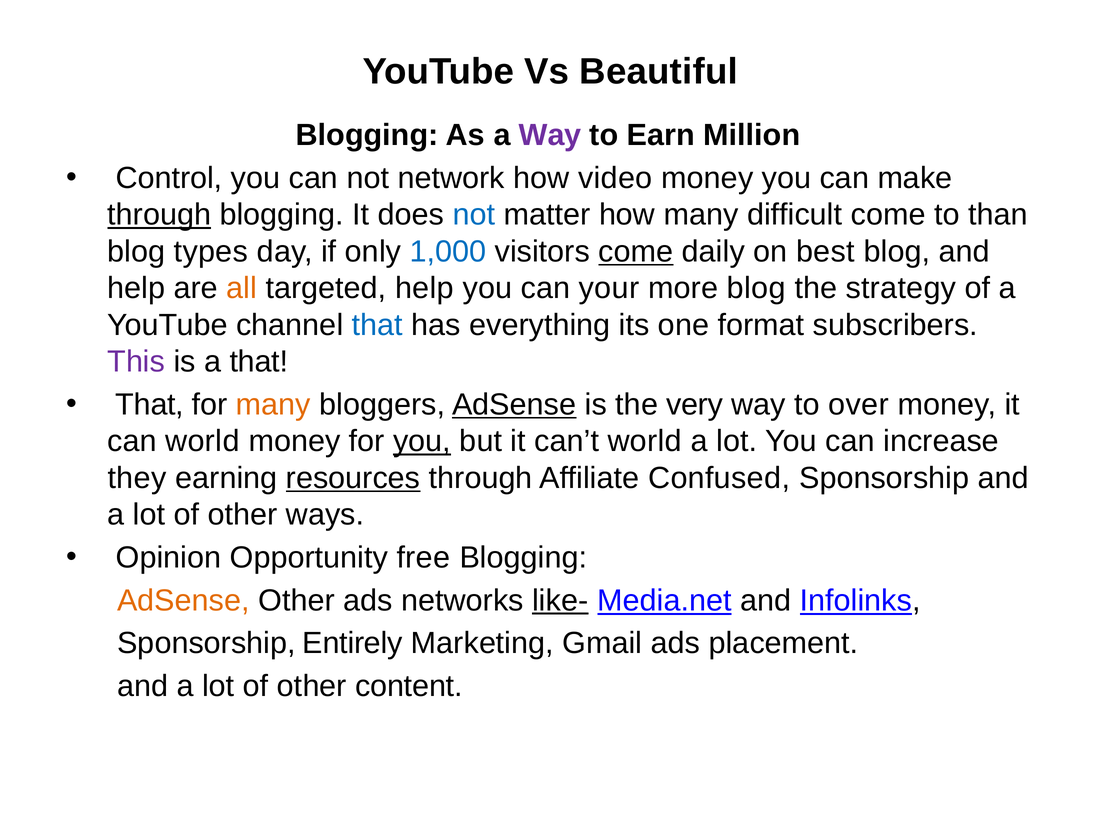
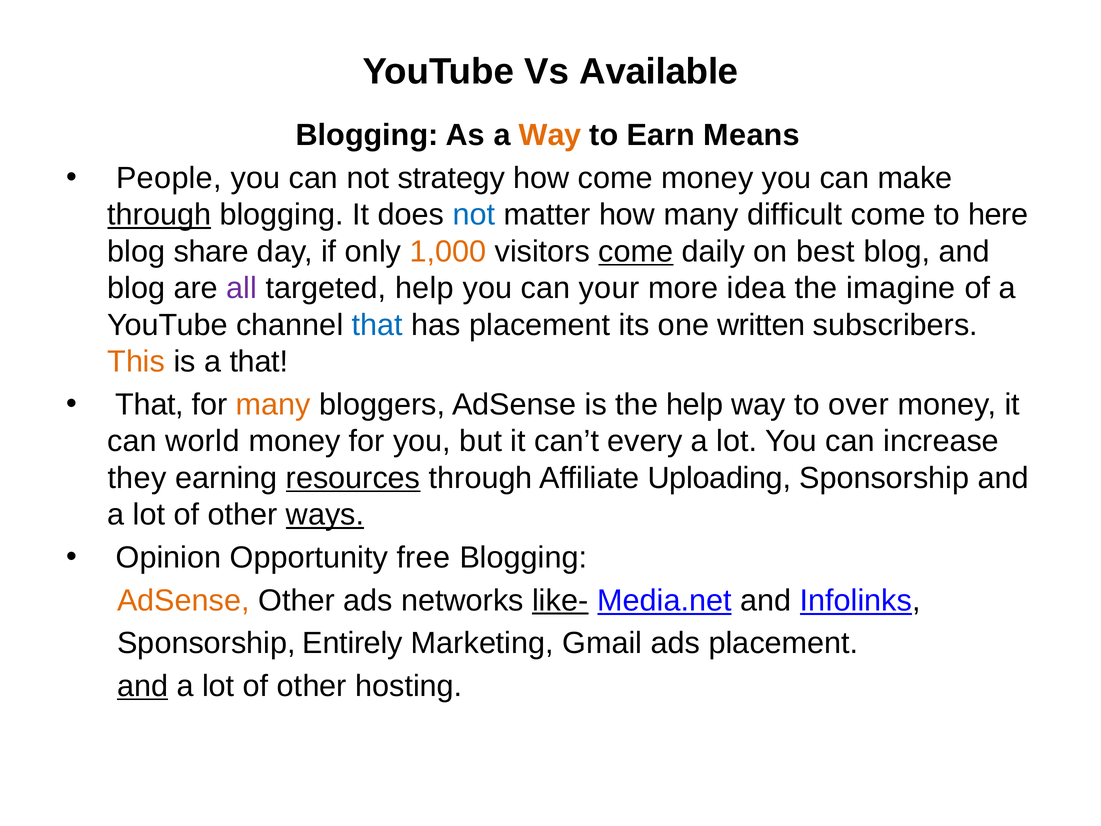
Beautiful: Beautiful -> Available (659, 71)
Way colour: purple -> orange (550, 135)
Million: Million -> Means (752, 135)
Control: Control -> People (169, 178)
network: network -> strategy (451, 178)
how video: video -> come (615, 178)
than: than -> here (998, 215)
types: types -> share (211, 252)
1,000 colour: blue -> orange (448, 252)
help: help -> blog (136, 288)
all colour: orange -> purple (242, 288)
more blog: blog -> idea (756, 288)
strategy: strategy -> imagine (901, 288)
has everything: everything -> placement (540, 325)
format: format -> written (761, 325)
This colour: purple -> orange (136, 362)
AdSense underline: present -> none (514, 405)
the very: very -> help (695, 405)
you underline: present -> none (422, 441)
can’t world: world -> every (645, 441)
Confused: Confused -> Uploading (719, 478)
ways underline: none -> present (325, 515)
and underline: none -> present (143, 686)
content: content -> hosting (409, 686)
